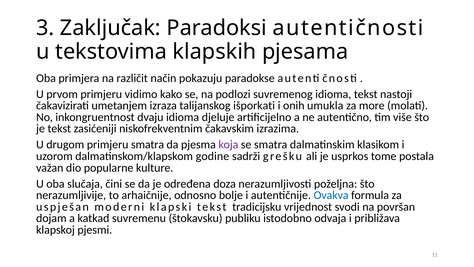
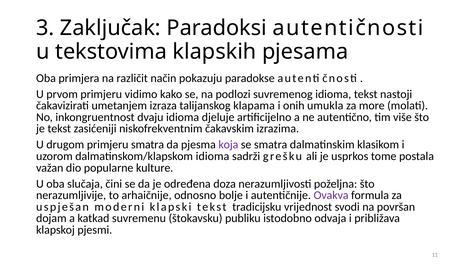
išporkati: išporkati -> klapama (254, 106)
dalmatinskom/klapskom godine: godine -> idioma (212, 156)
Ovakva colour: blue -> purple (331, 195)
